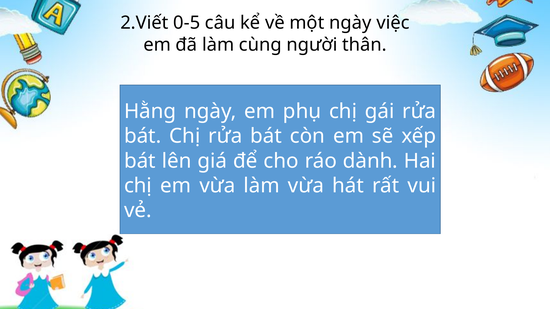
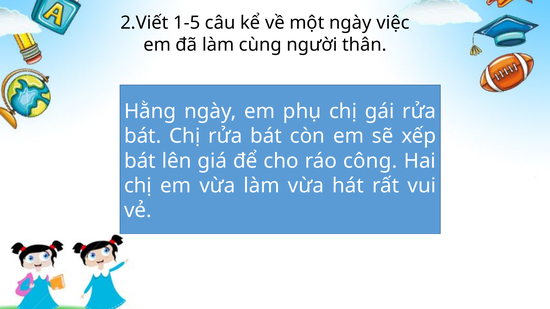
0-5: 0-5 -> 1-5 (187, 23)
dành: dành -> công (370, 161)
